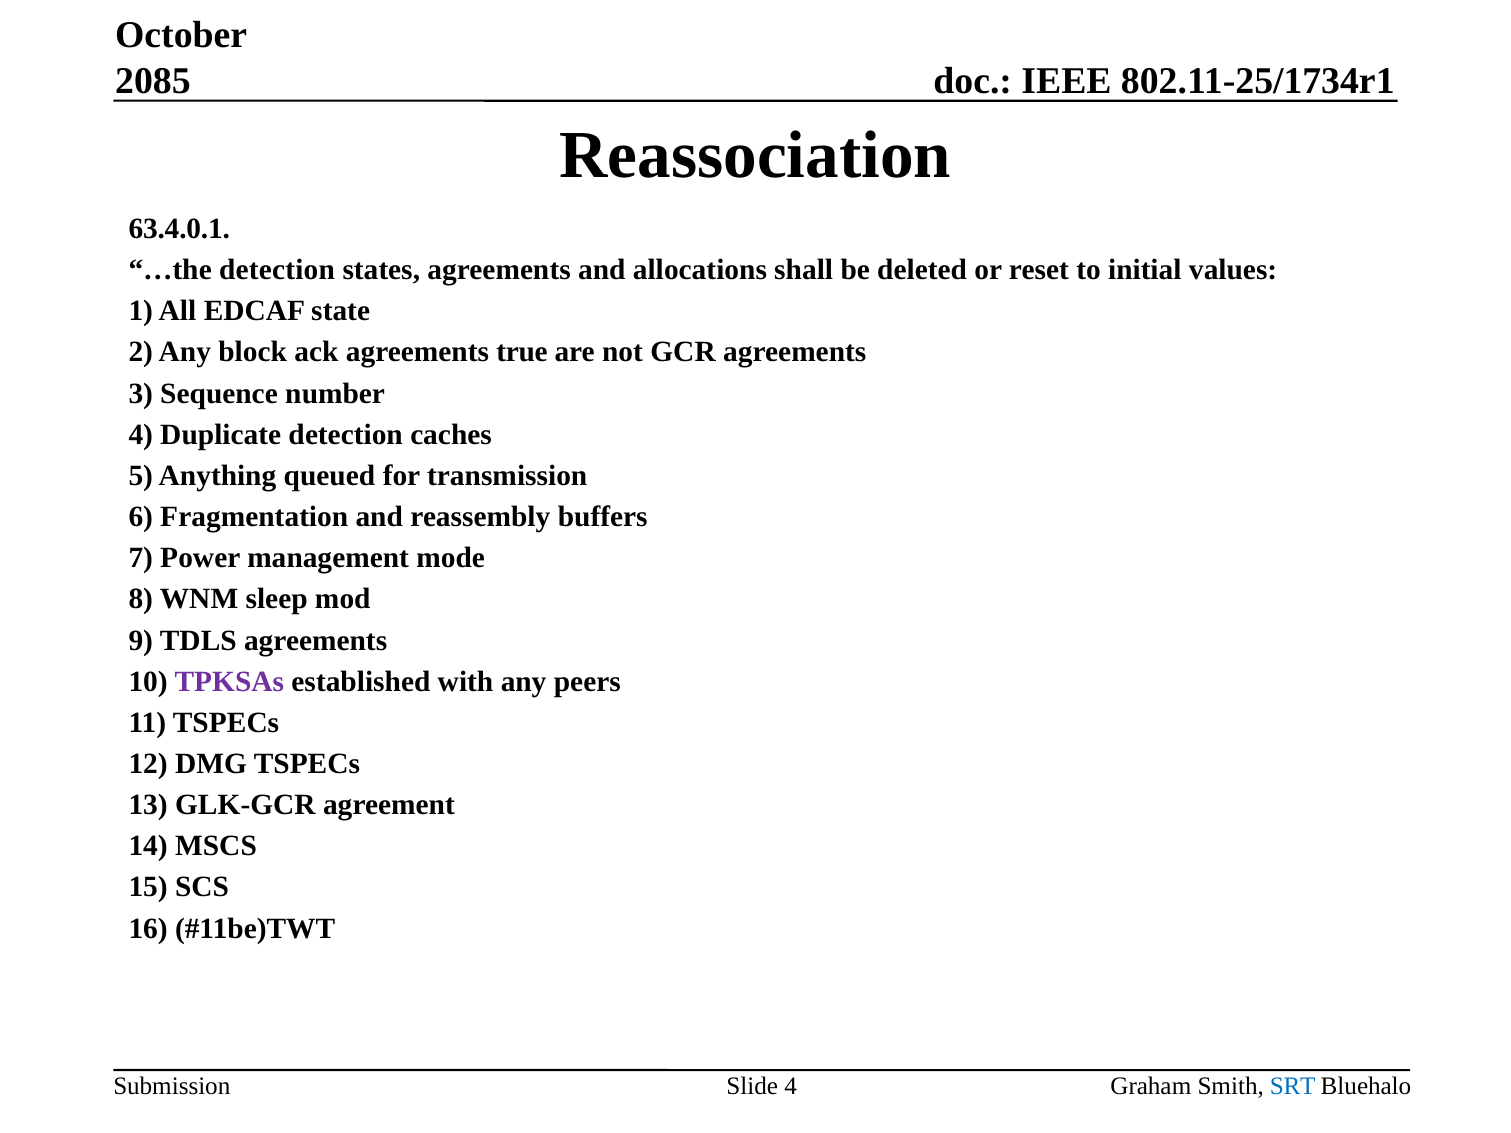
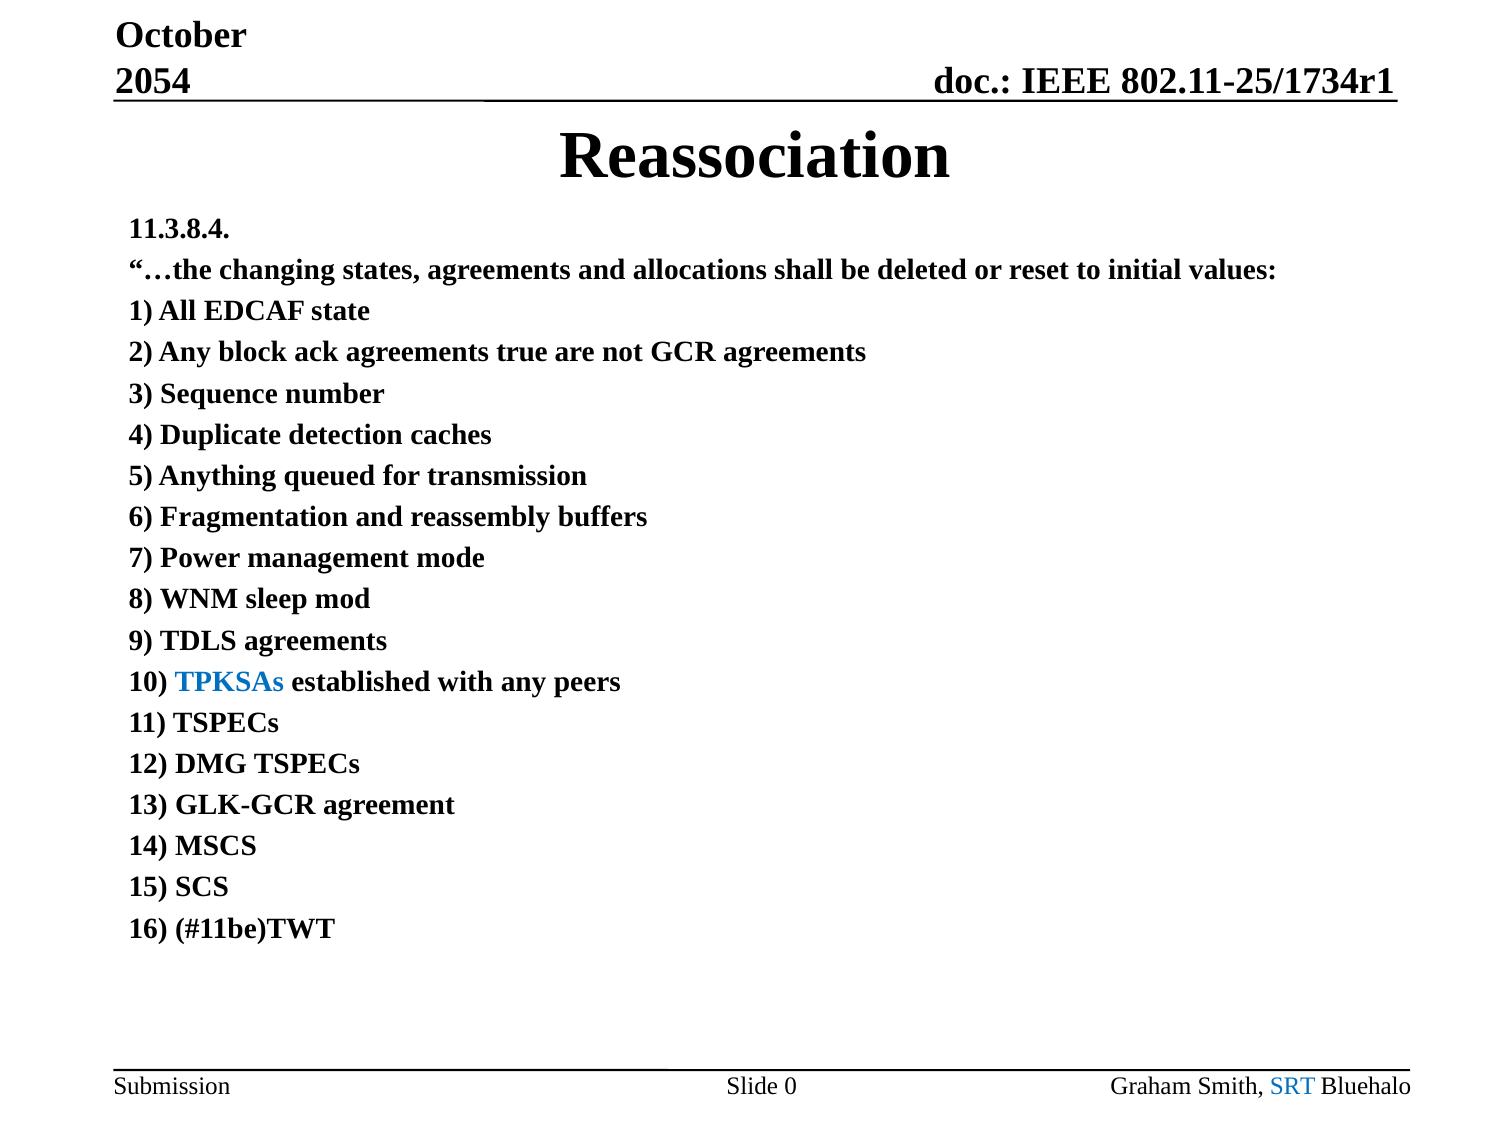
2085: 2085 -> 2054 (153, 81)
63.4.0.1: 63.4.0.1 -> 11.3.8.4 (179, 229)
…the detection: detection -> changing (277, 270)
TPKSAs colour: purple -> blue (229, 682)
Slide 4: 4 -> 0 (791, 1087)
